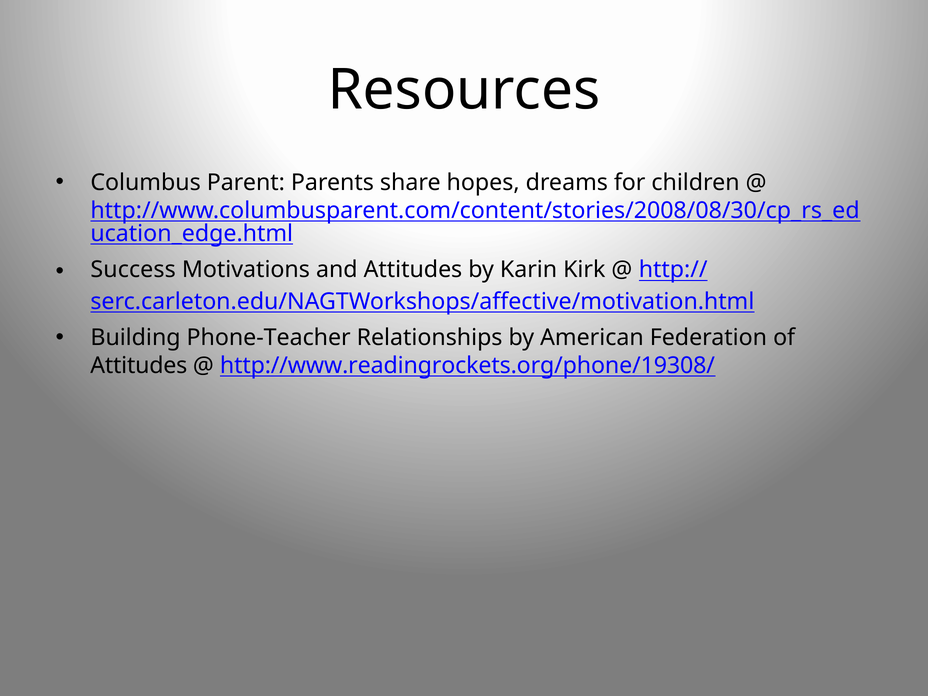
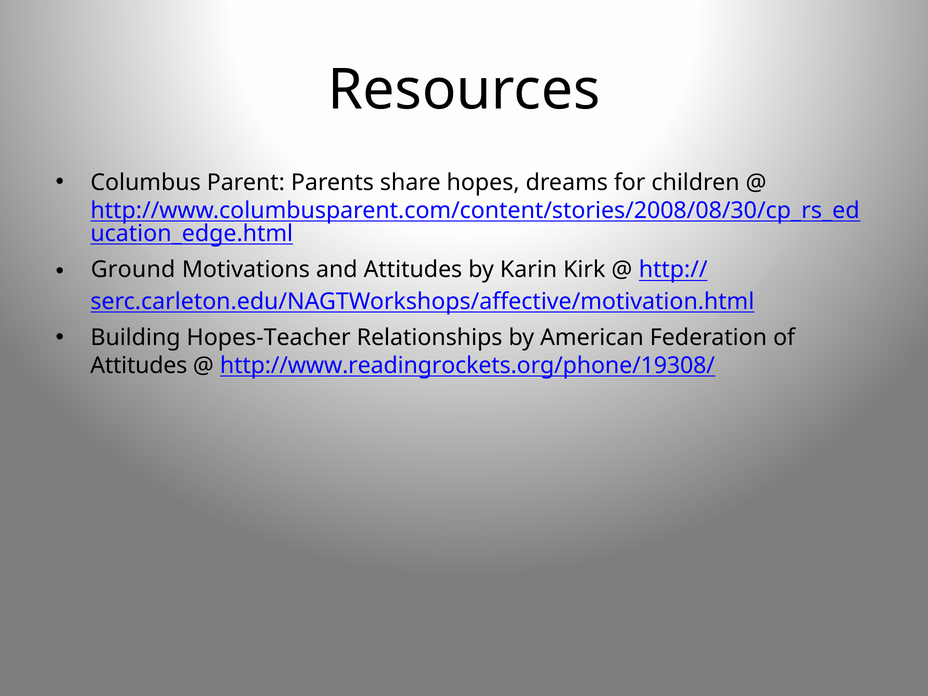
Success: Success -> Ground (133, 270)
Phone-Teacher: Phone-Teacher -> Hopes-Teacher (269, 338)
